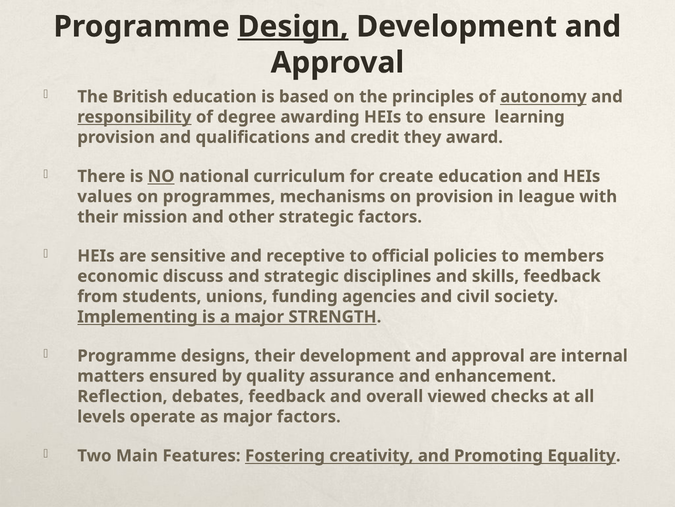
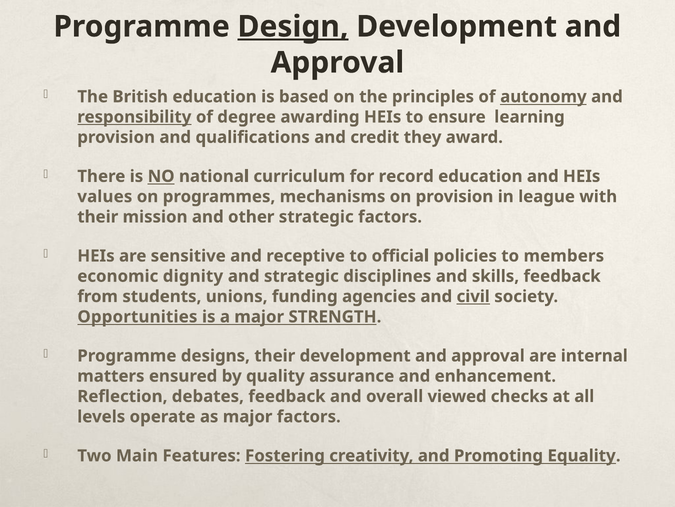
create: create -> record (406, 176)
discuss: discuss -> dignity (193, 276)
civil underline: none -> present (473, 296)
Implementing: Implementing -> Opportunities (137, 316)
